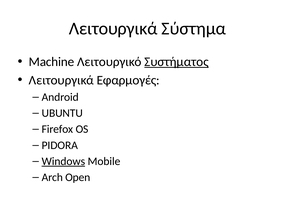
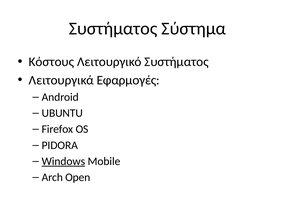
Λειτουργικά: Λειτουργικά -> Συστήματος (113, 29)
Machine: Machine -> Κόστους (51, 62)
Συστήματος underline: present -> none (177, 62)
